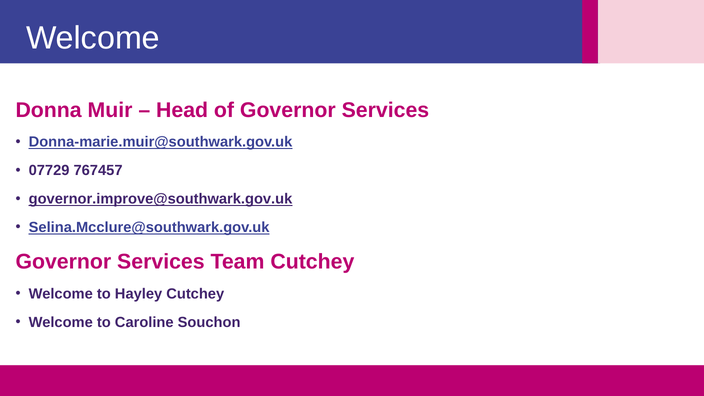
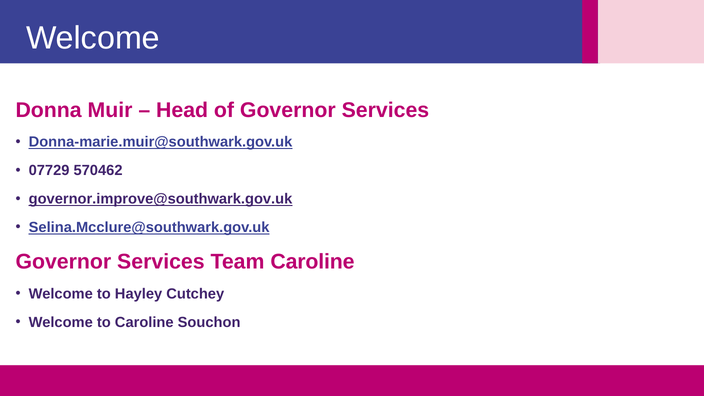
767457: 767457 -> 570462 (98, 171)
Team Cutchey: Cutchey -> Caroline (312, 262)
